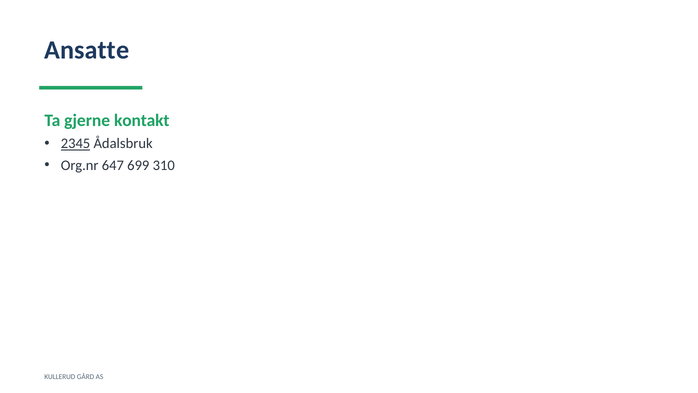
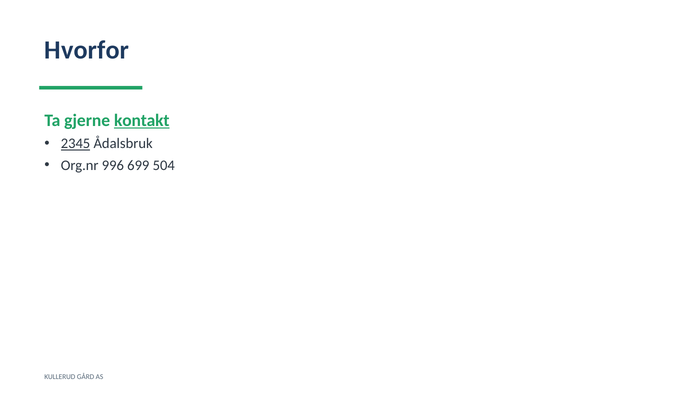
Ansatte: Ansatte -> Hvorfor (87, 50)
kontakt underline: none -> present (142, 120)
647: 647 -> 996 (113, 165)
310: 310 -> 504 (164, 165)
